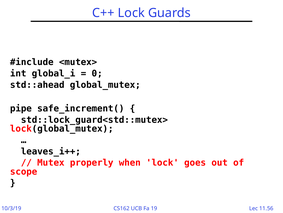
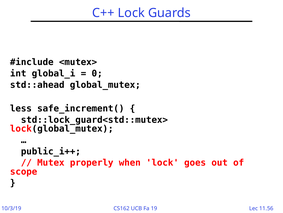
pipe: pipe -> less (21, 108)
leaves_i++: leaves_i++ -> public_i++ (51, 151)
